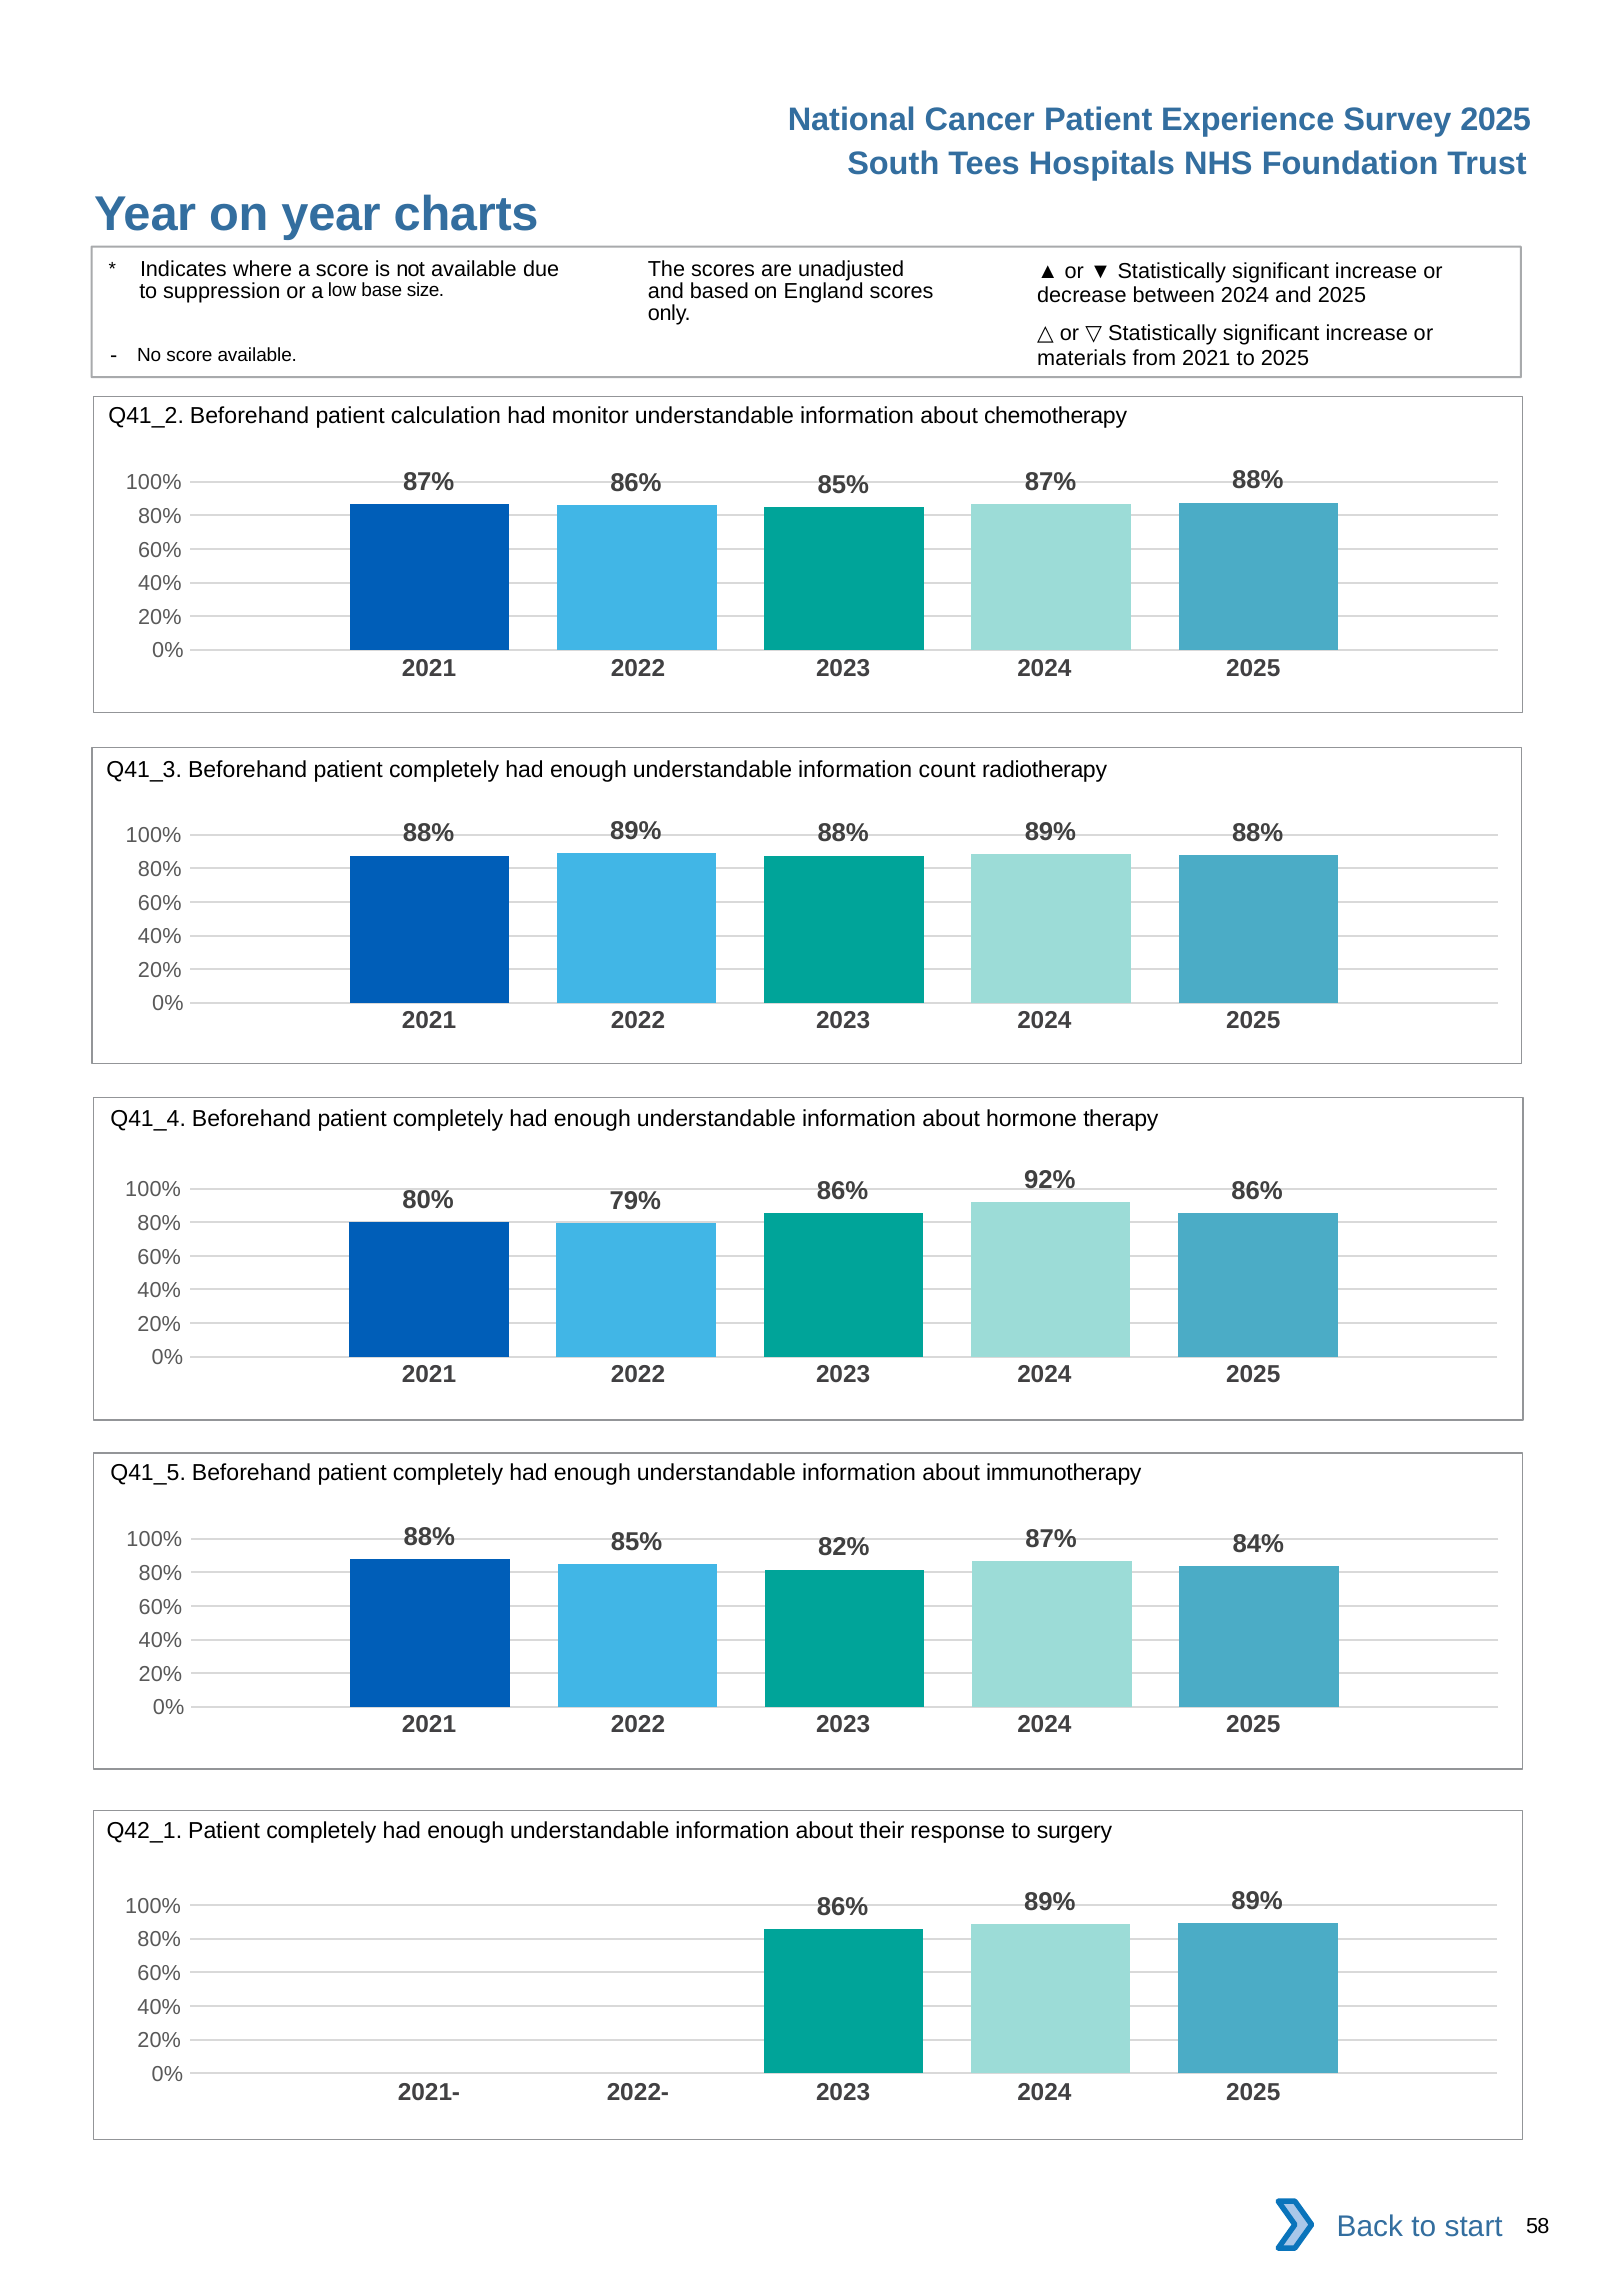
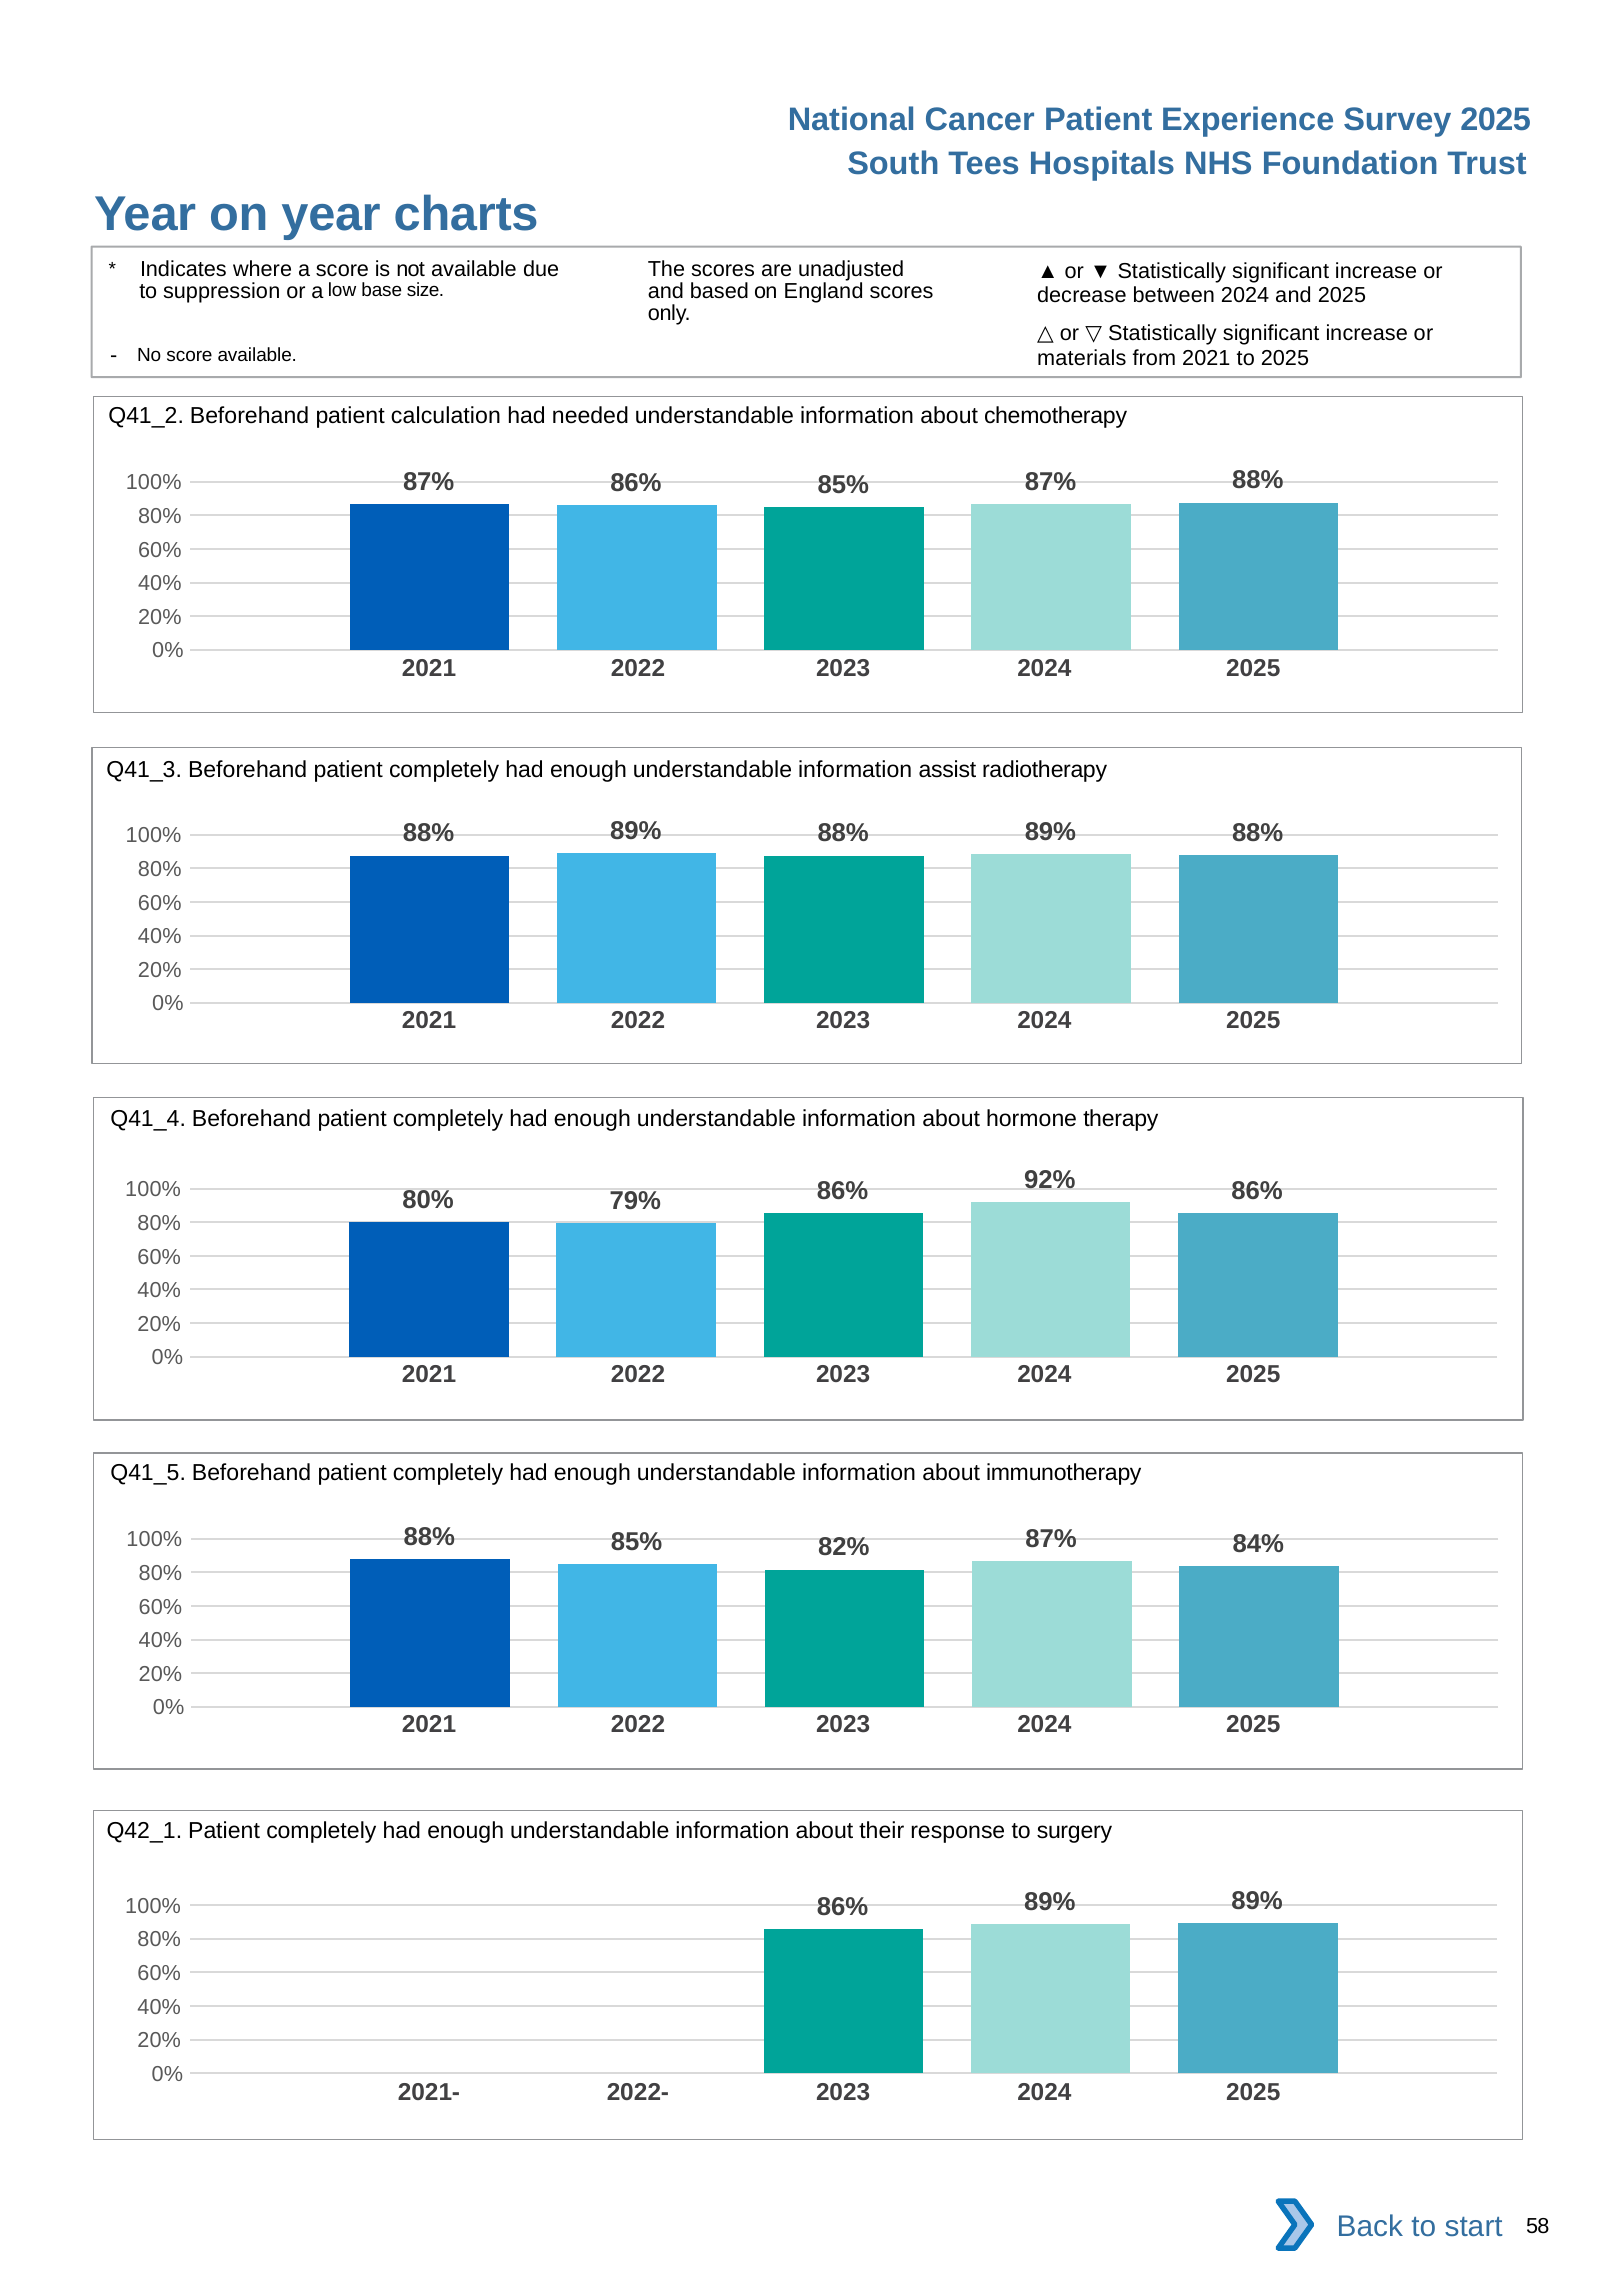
monitor: monitor -> needed (590, 416)
count: count -> assist (947, 770)
